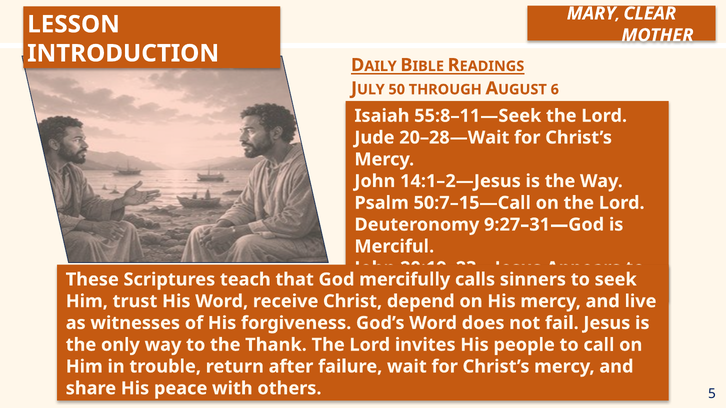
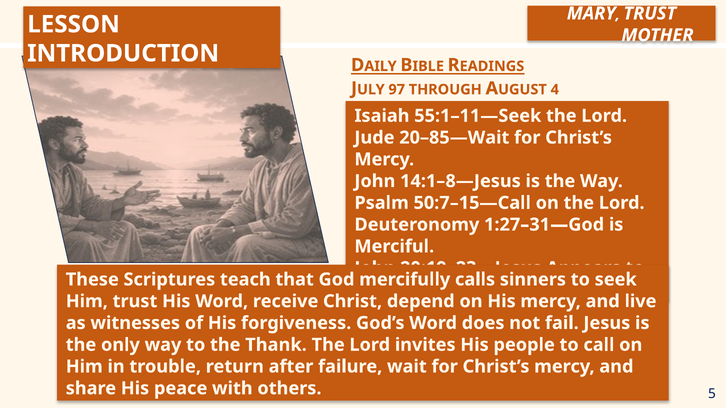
CLEAR: CLEAR -> TRUST (650, 13)
50: 50 -> 97 (397, 90)
6: 6 -> 4 (555, 90)
55:8–11—Seek: 55:8–11—Seek -> 55:1–11—Seek (478, 116)
20–28—Wait: 20–28—Wait -> 20–85—Wait (454, 138)
14:1–2—Jesus: 14:1–2—Jesus -> 14:1–8—Jesus (460, 181)
9:27–31—God: 9:27–31—God -> 1:27–31—God (544, 225)
